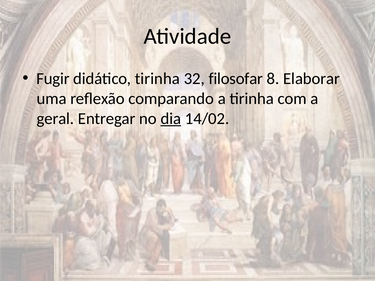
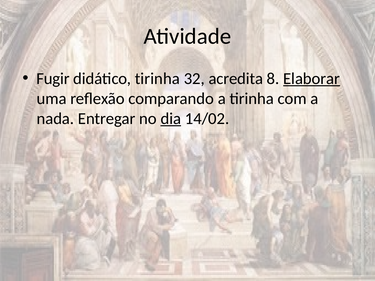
filosofar: filosofar -> acredita (236, 79)
Elaborar underline: none -> present (312, 79)
geral: geral -> nada (55, 119)
